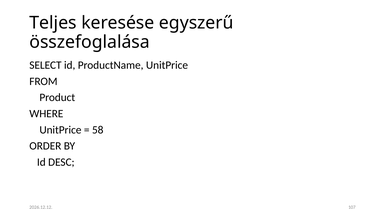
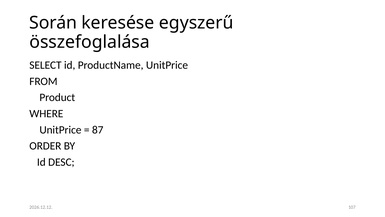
Teljes: Teljes -> Során (53, 23)
58: 58 -> 87 (98, 130)
